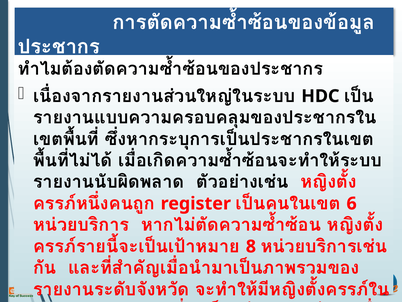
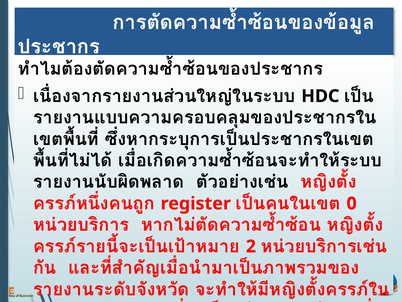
6: 6 -> 0 (352, 203)
8: 8 -> 2 (251, 246)
